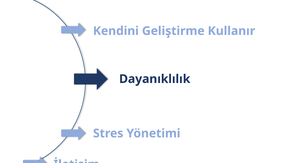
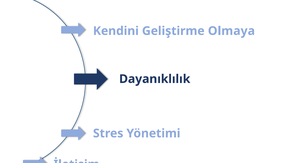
Kullanır: Kullanır -> Olmaya (231, 31)
